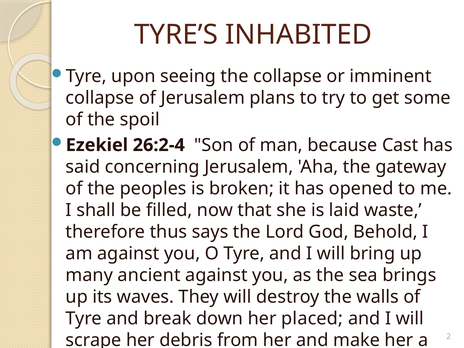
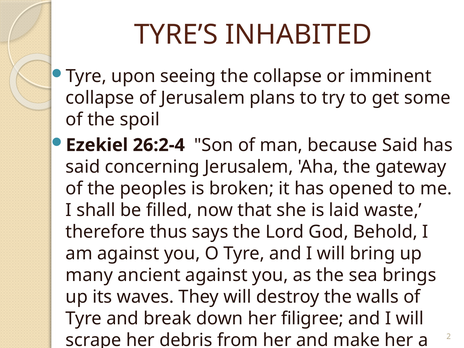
because Cast: Cast -> Said (400, 145)
placed: placed -> filigree (312, 318)
